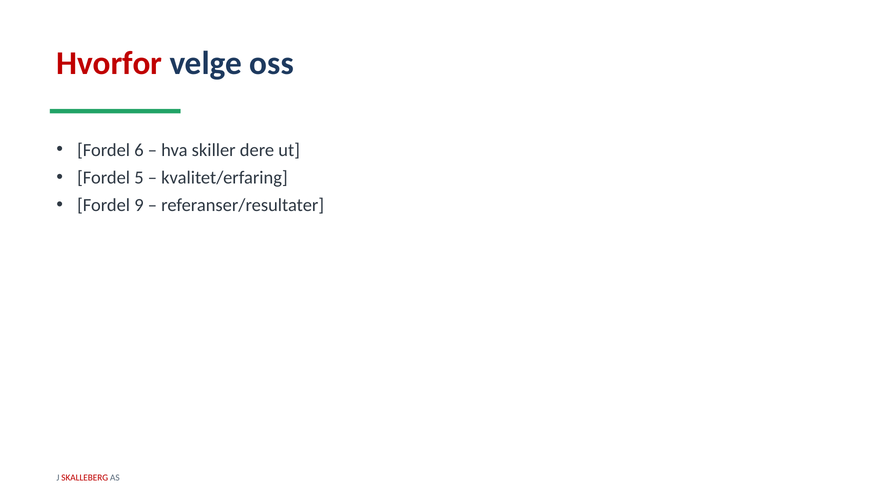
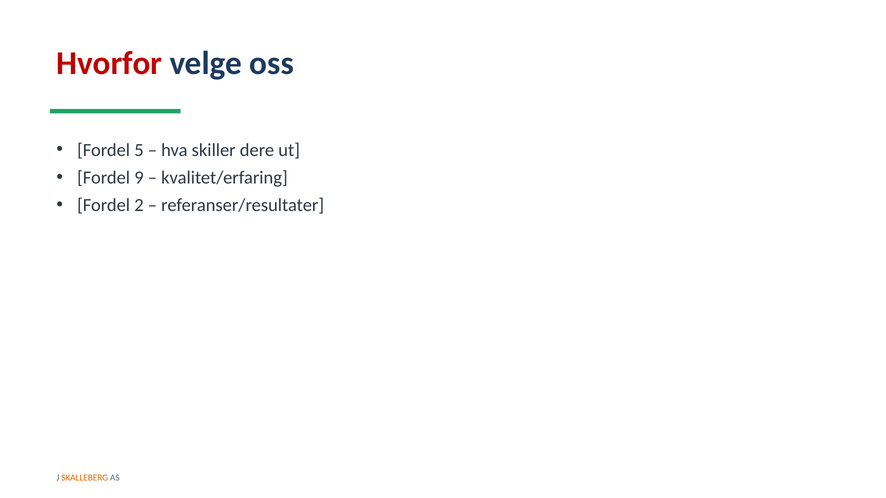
6: 6 -> 5 (139, 150)
5: 5 -> 9 (139, 178)
9: 9 -> 2 (139, 205)
SKALLEBERG colour: red -> orange (85, 478)
